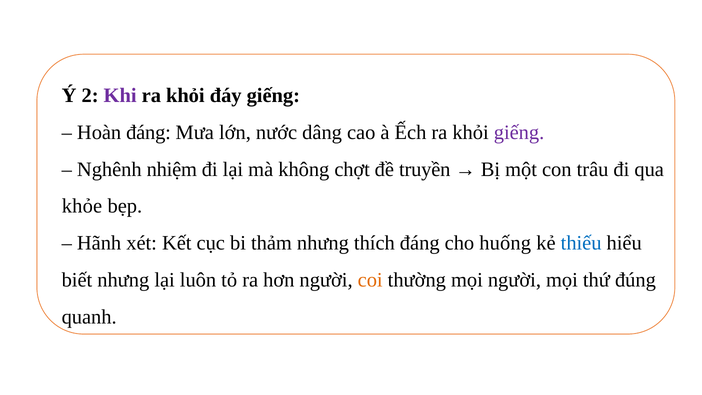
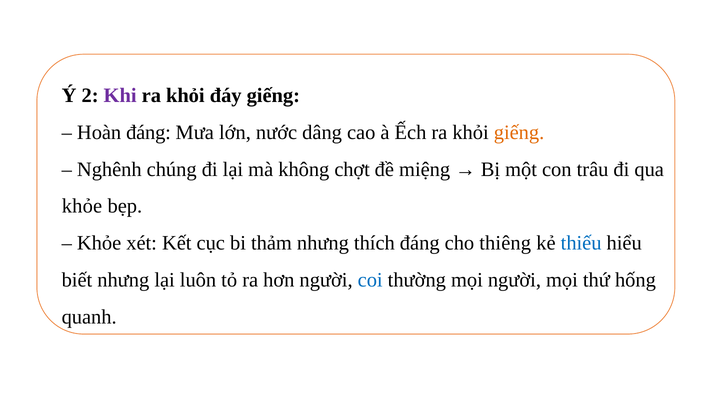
giếng colour: purple -> orange (519, 132)
nhiệm: nhiệm -> chúng (172, 169)
truyền: truyền -> miệng (425, 169)
Hãnh: Hãnh -> Khỏe (99, 243)
huống: huống -> thiêng (505, 243)
coi colour: orange -> blue (370, 280)
đúng: đúng -> hống (635, 280)
